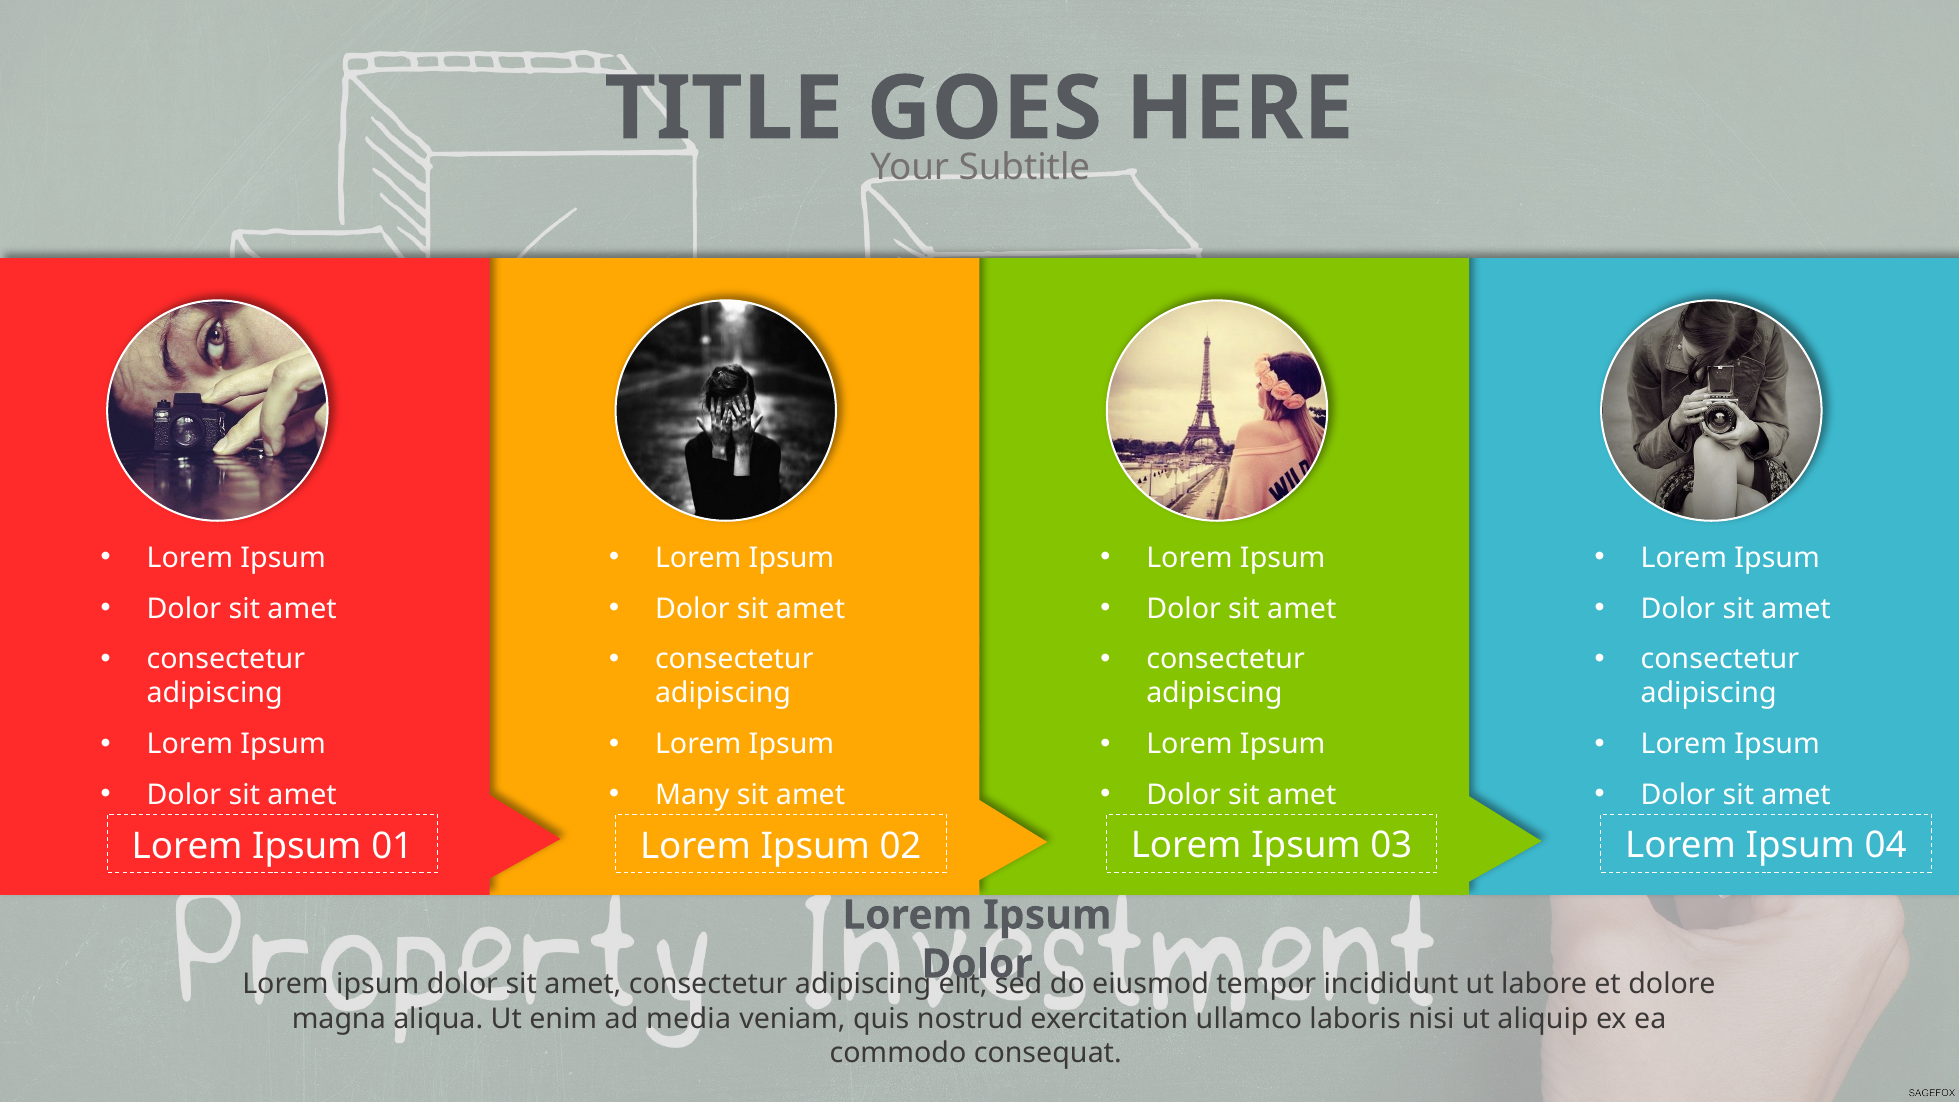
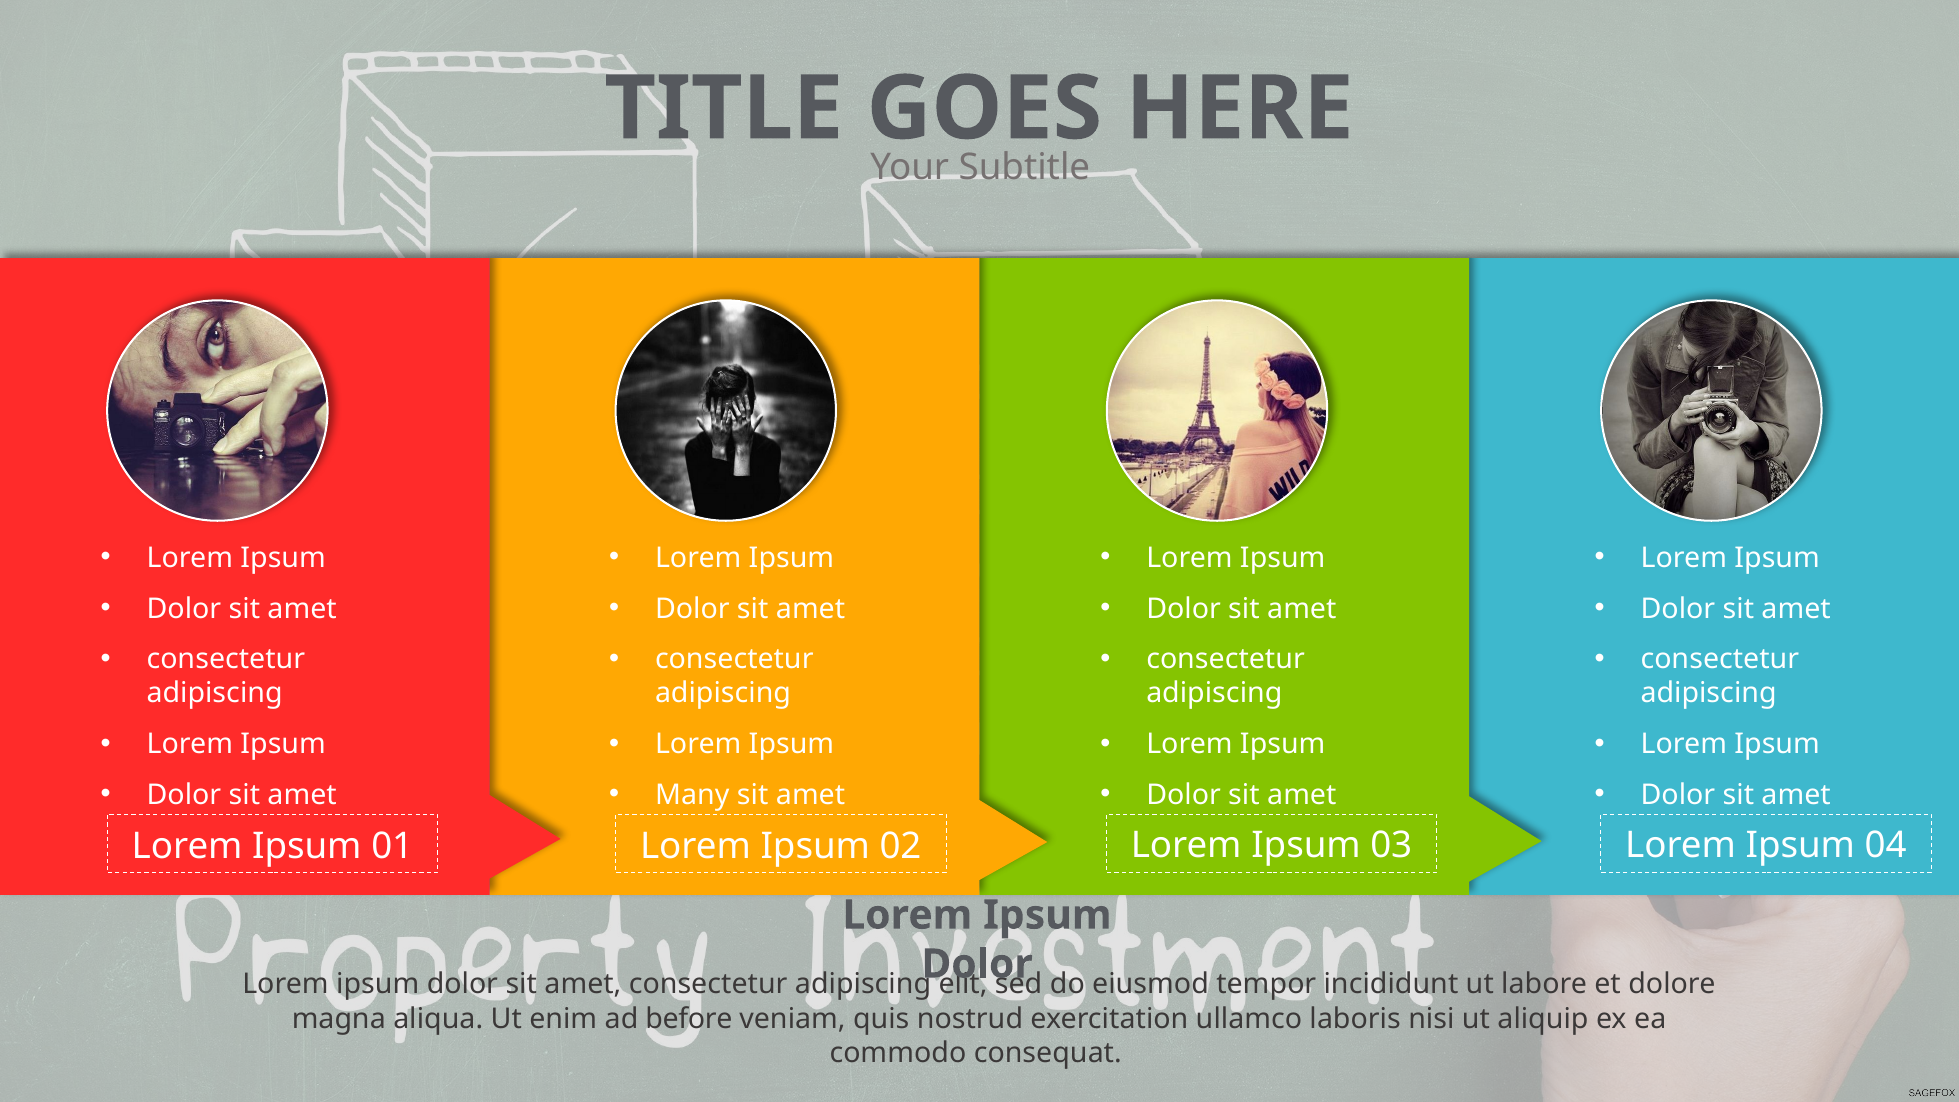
media: media -> before (689, 1019)
